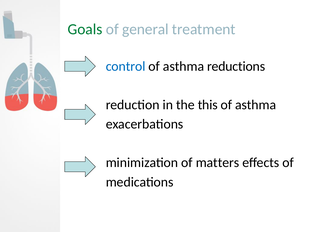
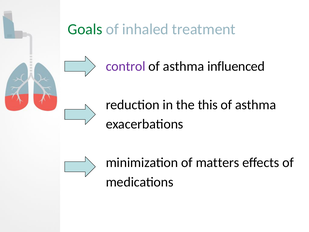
general: general -> inhaled (145, 29)
control colour: blue -> purple (126, 66)
reductions: reductions -> influenced (236, 66)
